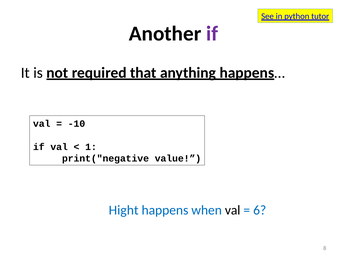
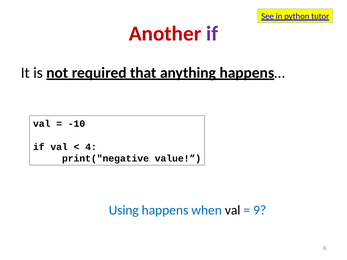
Another colour: black -> red (165, 34)
1: 1 -> 4 (91, 147)
Hight: Hight -> Using (124, 210)
6: 6 -> 9 (260, 210)
